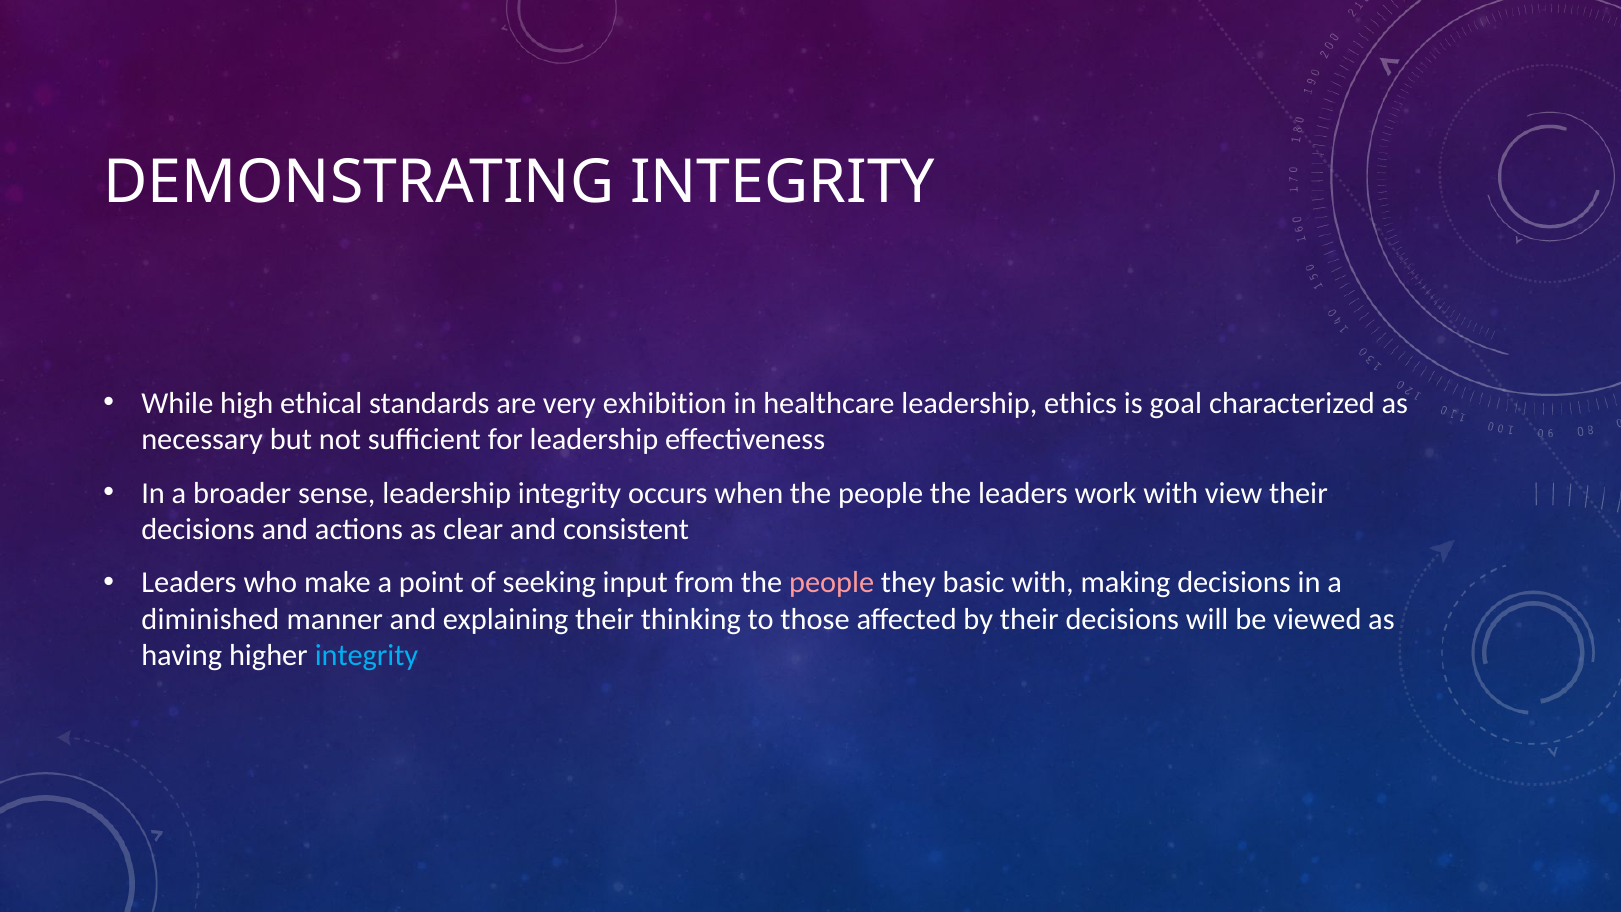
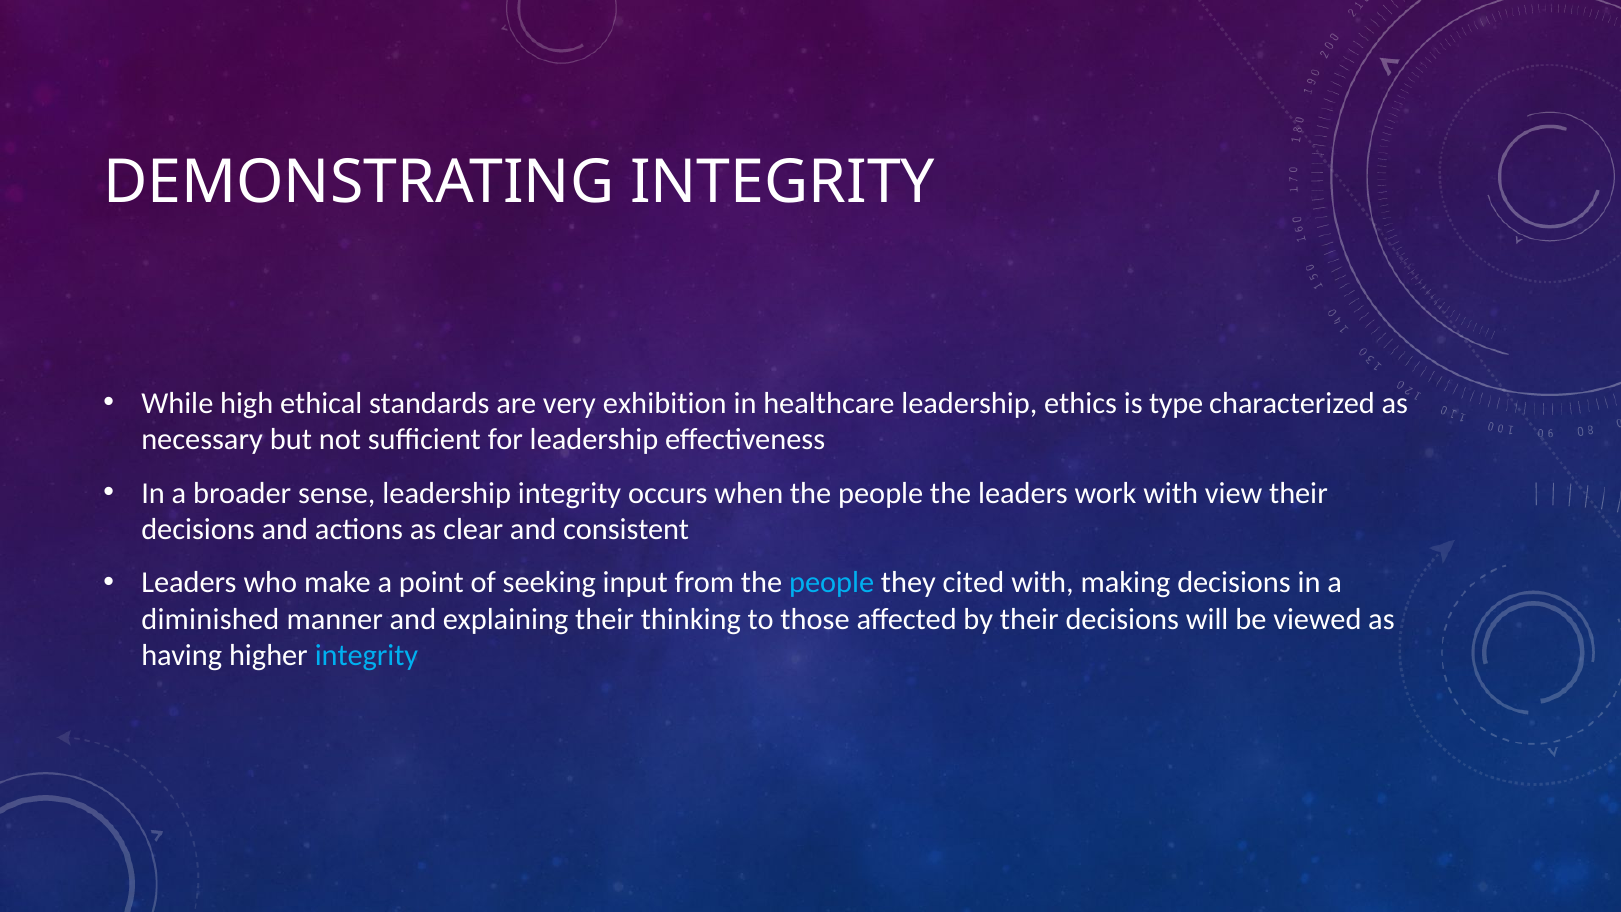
goal: goal -> type (1176, 403)
people colour: pink -> light blue (832, 583)
basic: basic -> cited (974, 583)
